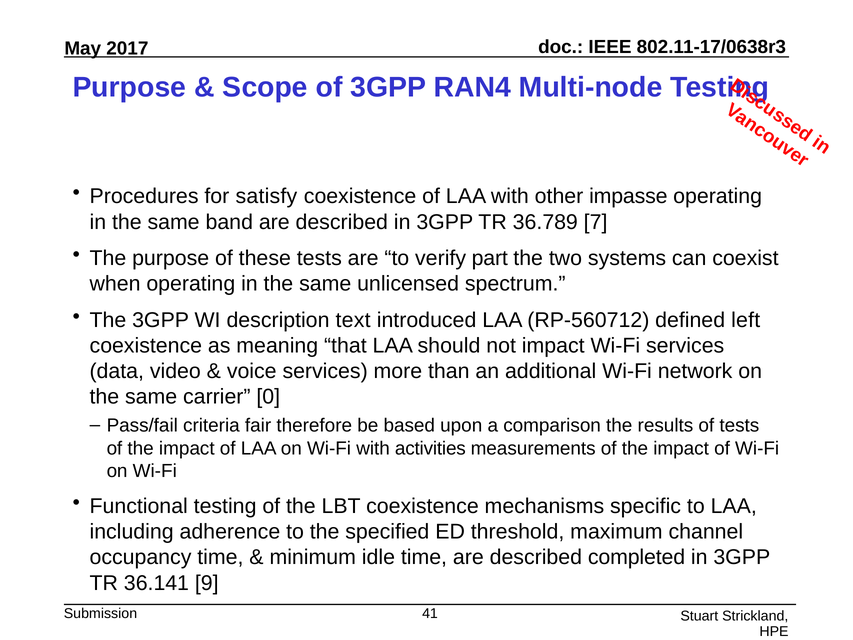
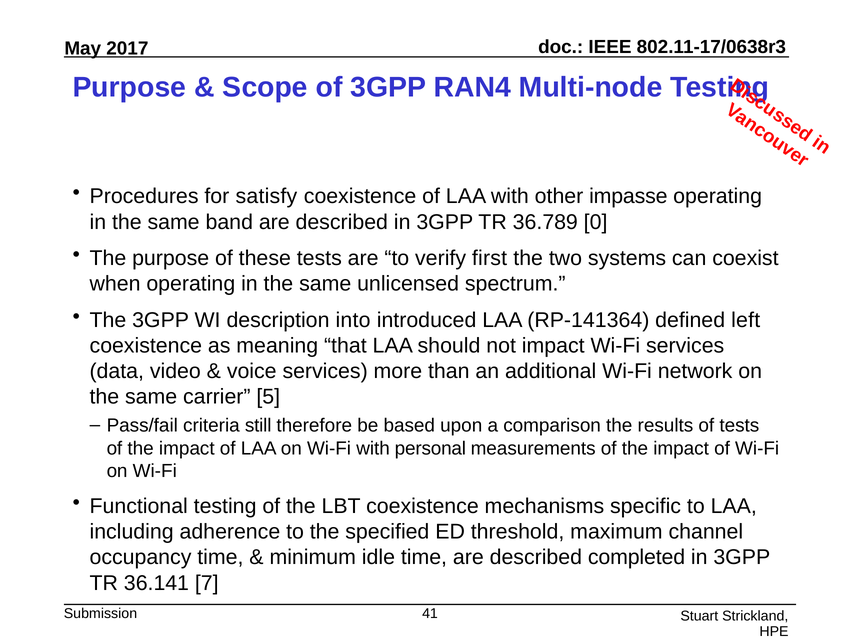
7: 7 -> 0 (596, 222)
part: part -> first (490, 258)
text: text -> into (353, 320)
RP-560712: RP-560712 -> RP-141364 (588, 320)
0: 0 -> 5 (268, 397)
fair: fair -> still (258, 426)
activities: activities -> personal (430, 448)
9: 9 -> 7 (207, 583)
